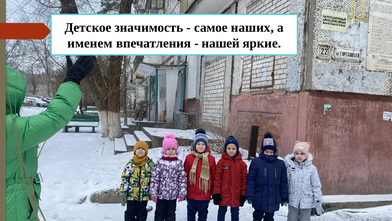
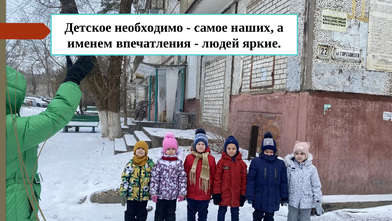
значимость: значимость -> необходимо (149, 28)
нашей: нашей -> людей (221, 43)
